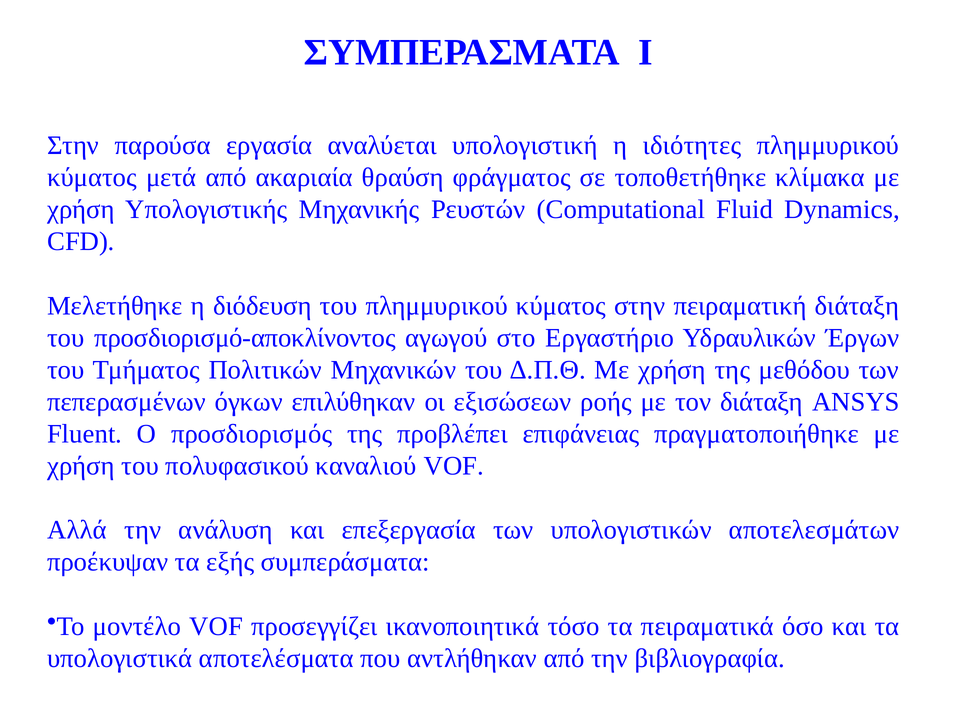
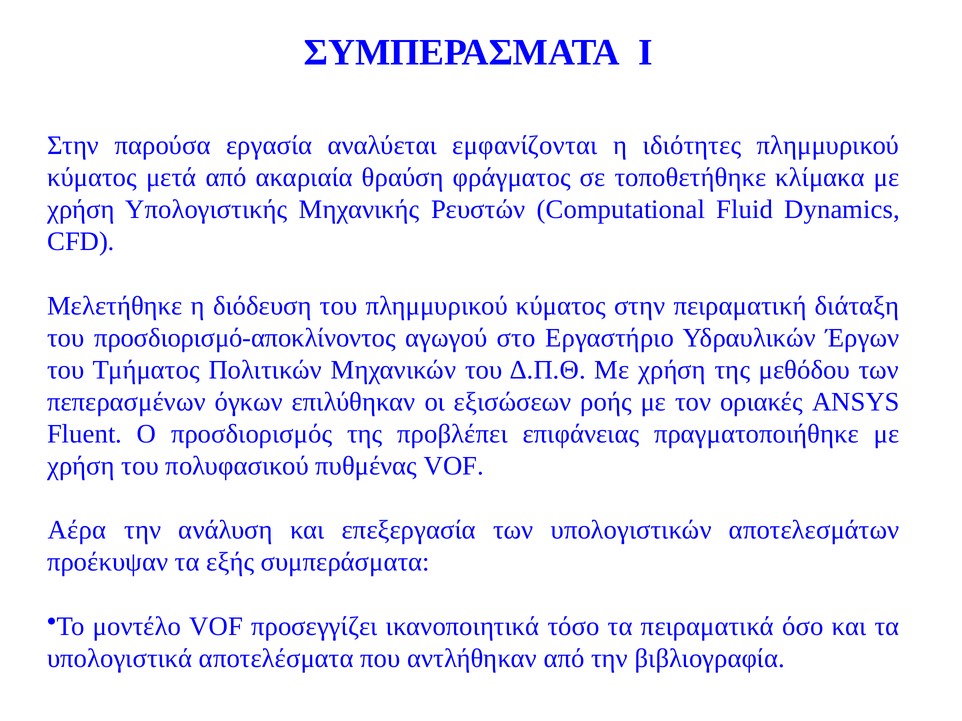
υπολογιστική: υπολογιστική -> εμφανίζονται (525, 146)
τον διάταξη: διάταξη -> οριακές (761, 402)
καναλιού: καναλιού -> πυθμένας (366, 466)
Αλλά: Αλλά -> Αέρα (77, 530)
